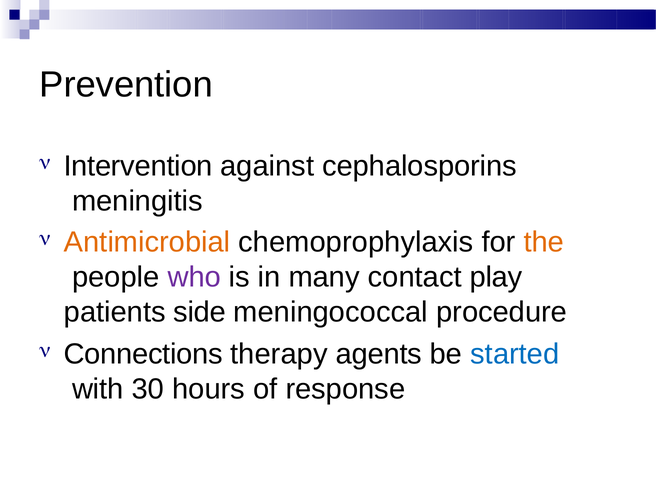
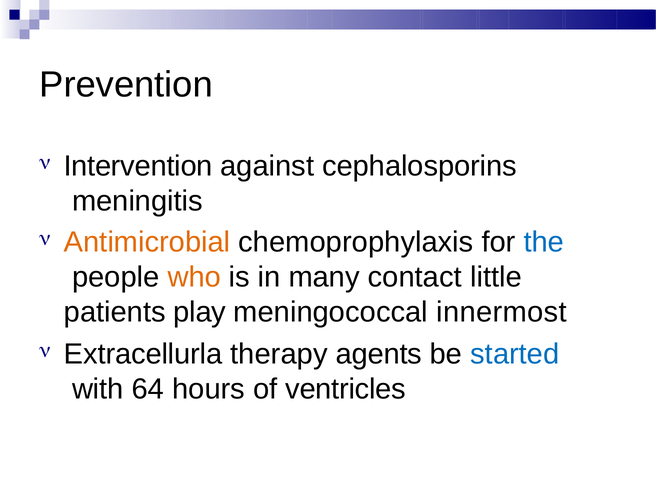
the colour: orange -> blue (544, 242)
who colour: purple -> orange (194, 277)
play: play -> little (496, 277)
side: side -> play (200, 312)
procedure: procedure -> innermost (502, 312)
Connections: Connections -> Extracellurla (143, 354)
30: 30 -> 64 (148, 389)
response: response -> ventricles (346, 389)
